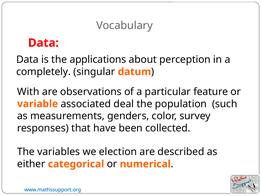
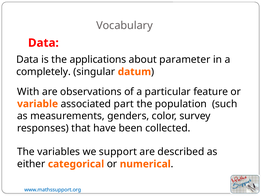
perception: perception -> parameter (185, 60)
deal: deal -> part (124, 104)
election: election -> support (118, 152)
